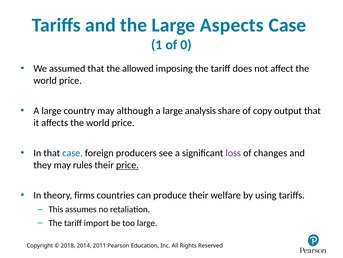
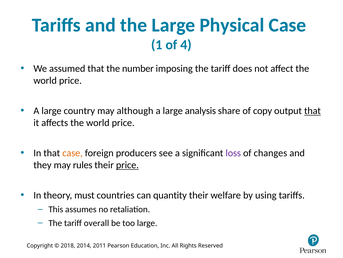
Aspects: Aspects -> Physical (232, 25)
0: 0 -> 4 (186, 45)
allowed: allowed -> number (138, 68)
that underline: none -> present (312, 111)
case colour: blue -> orange (73, 153)
firms: firms -> must (84, 195)
produce: produce -> quantity (170, 195)
import: import -> overall (96, 222)
